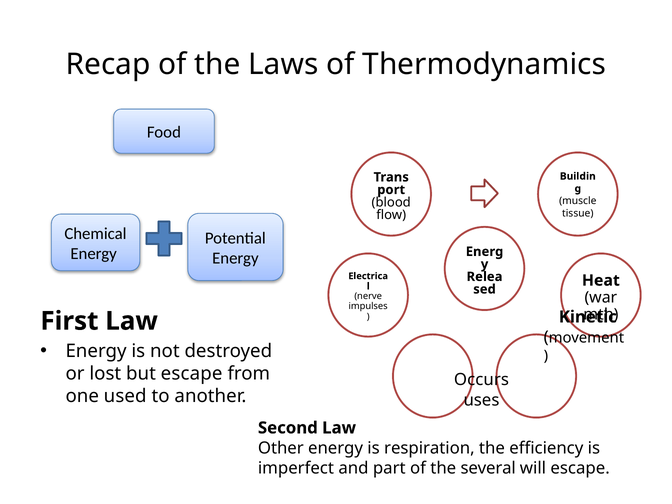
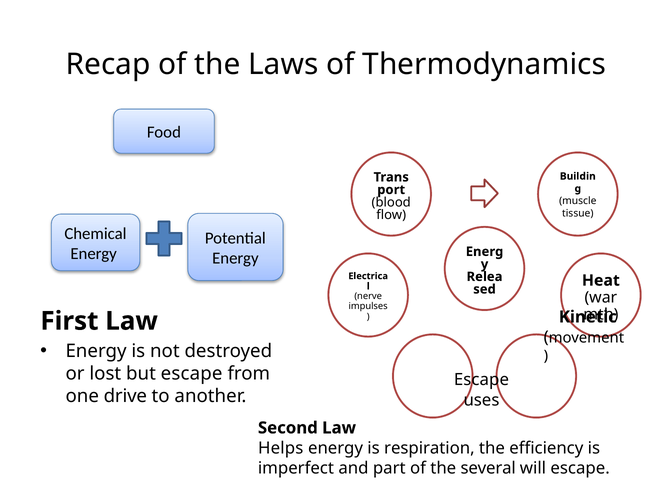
Occurs: Occurs -> Escape (481, 380)
used: used -> drive (125, 396)
Other: Other -> Helps (281, 448)
